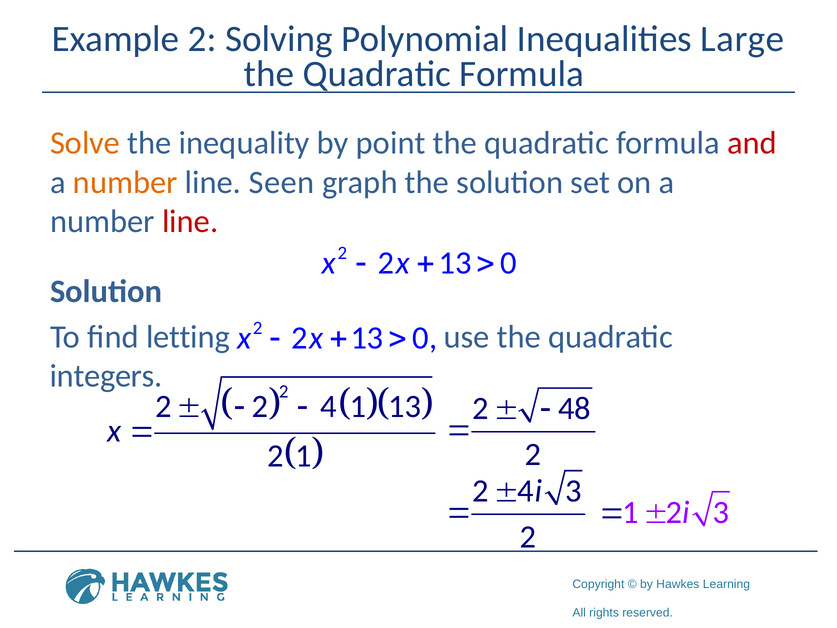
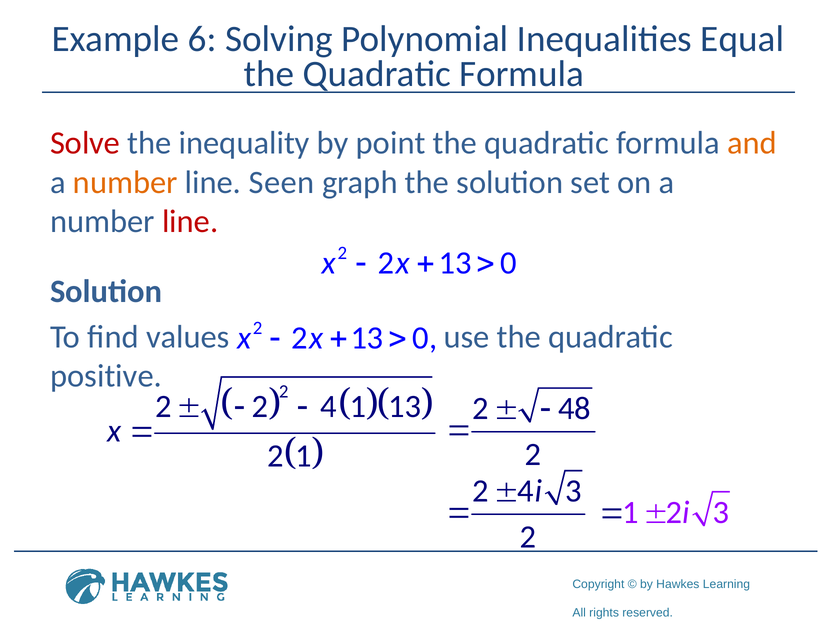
Example 2: 2 -> 6 (202, 39)
Large: Large -> Equal (742, 39)
Solve colour: orange -> red (85, 143)
and colour: red -> orange (752, 143)
letting: letting -> values (188, 337)
integers: integers -> positive (106, 376)
